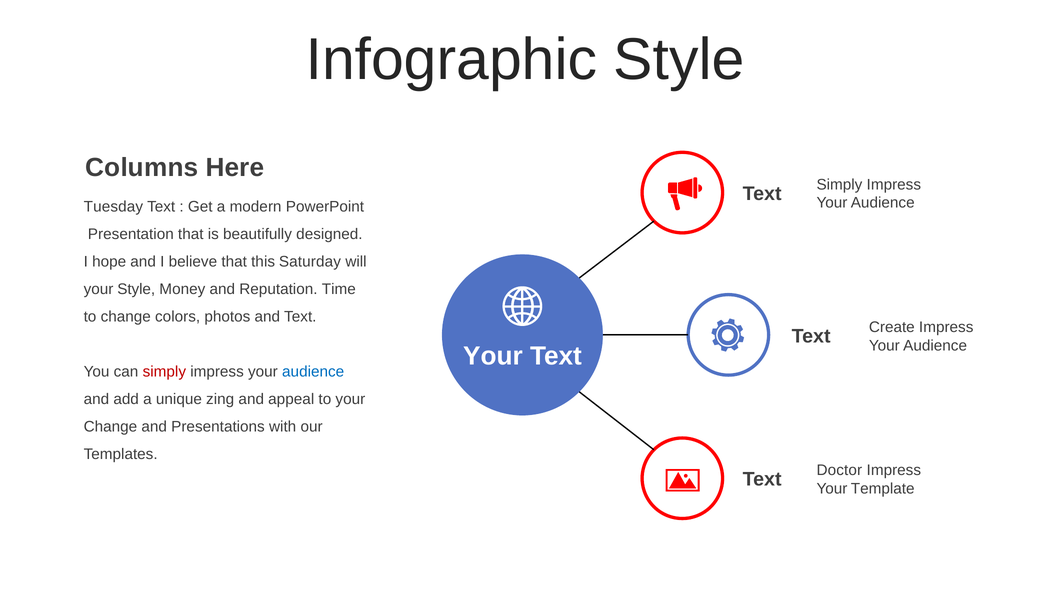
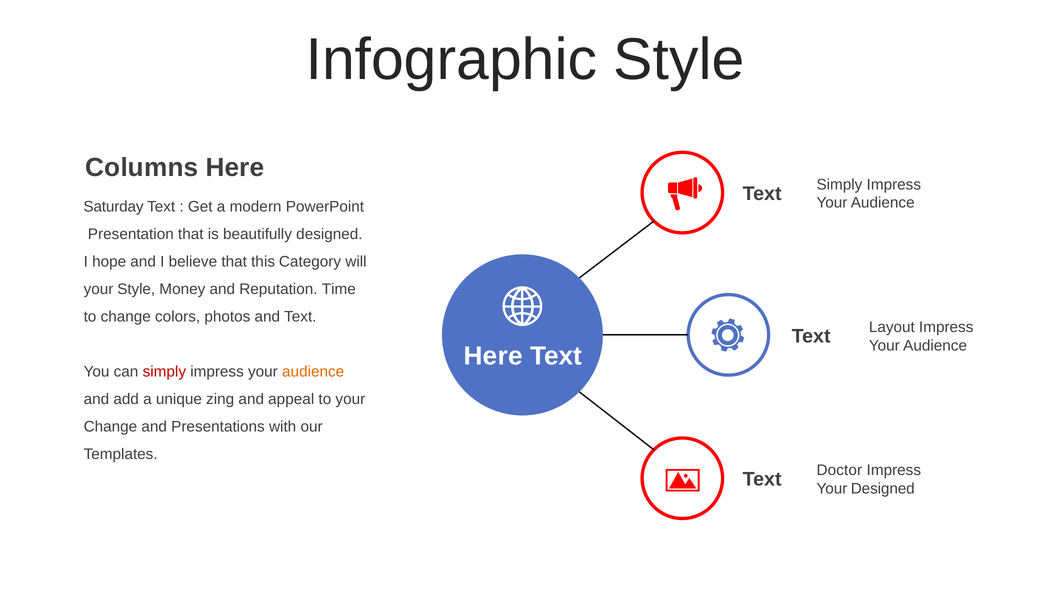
Tuesday: Tuesday -> Saturday (114, 206)
Saturday: Saturday -> Category (310, 261)
Create: Create -> Layout (892, 327)
Your: Your -> Here (493, 356)
audience colour: blue -> orange (313, 371)
Your Template: Template -> Designed (883, 488)
